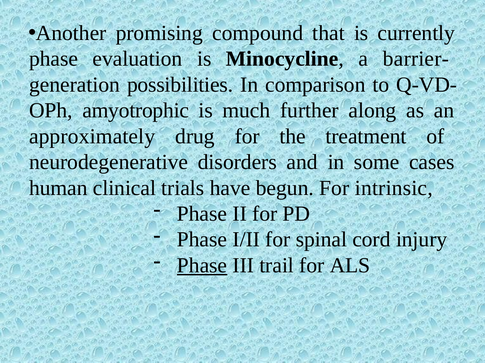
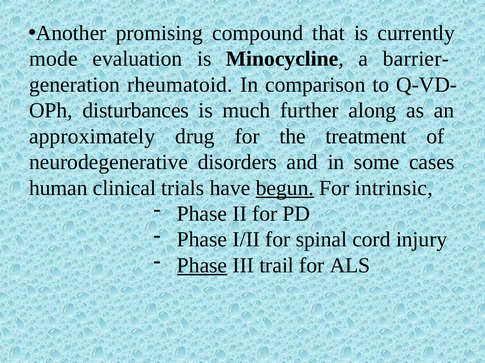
phase: phase -> mode (53, 59)
possibilities: possibilities -> rheumatoid (180, 85)
amyotrophic: amyotrophic -> disturbances (136, 111)
begun underline: none -> present (285, 188)
